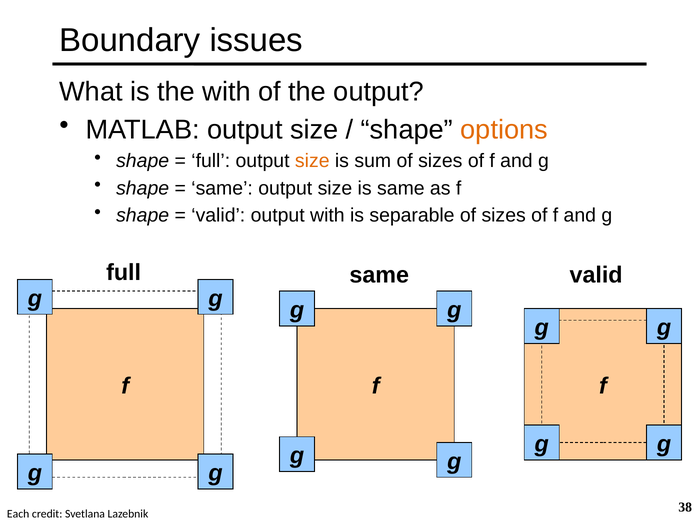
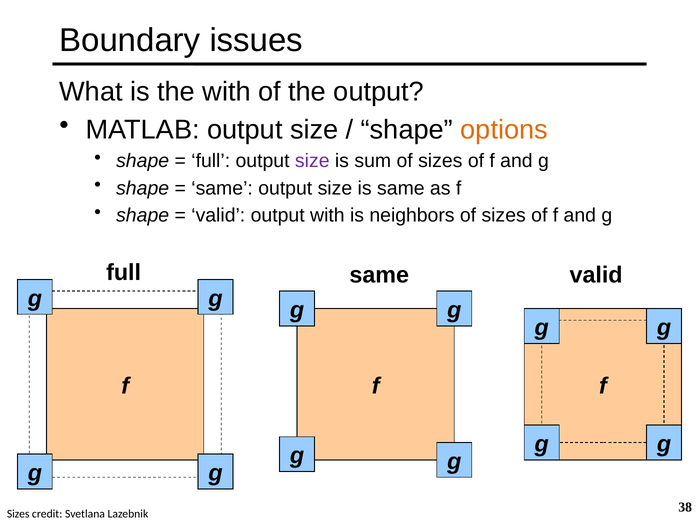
size colour: orange -> purple (312, 161)
separable: separable -> neighbors (412, 215)
Each: Each -> Sizes (18, 514)
